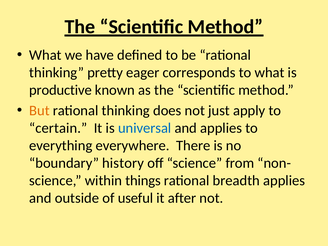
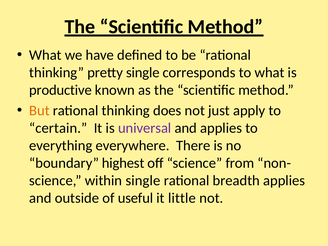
pretty eager: eager -> single (143, 73)
universal colour: blue -> purple (145, 128)
history: history -> highest (123, 163)
within things: things -> single (143, 181)
after: after -> little (182, 198)
